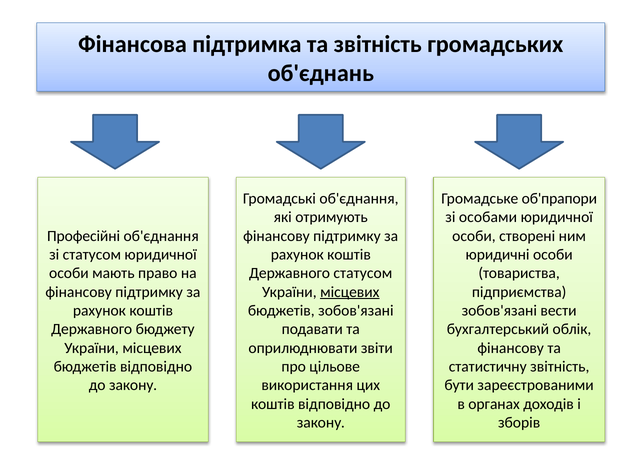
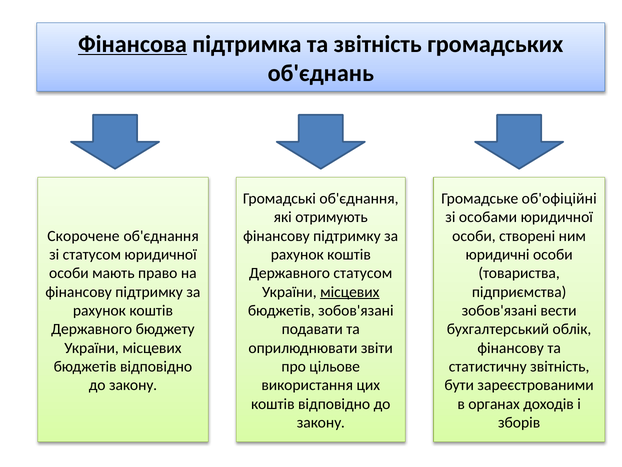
Фінансова underline: none -> present (133, 44)
об'прапори: об'прапори -> об'офіційні (559, 198)
Професійні: Професійні -> Скорочене (83, 236)
